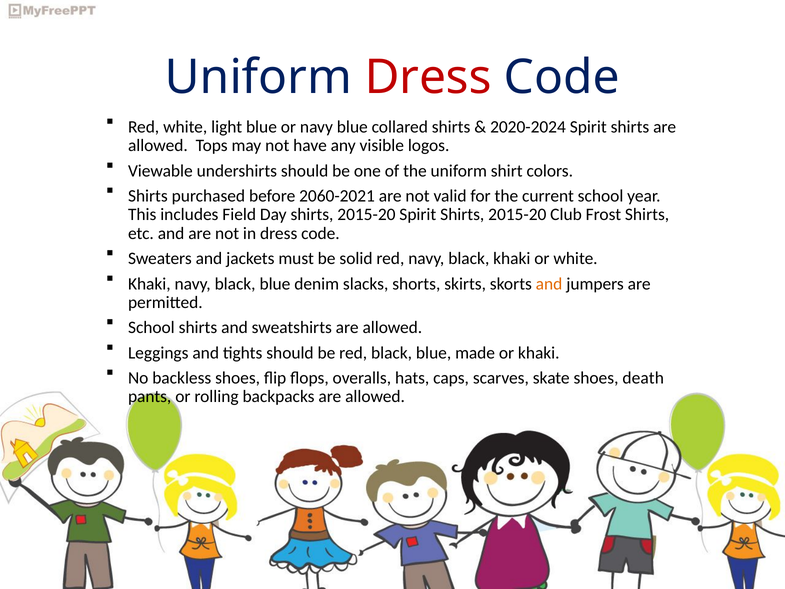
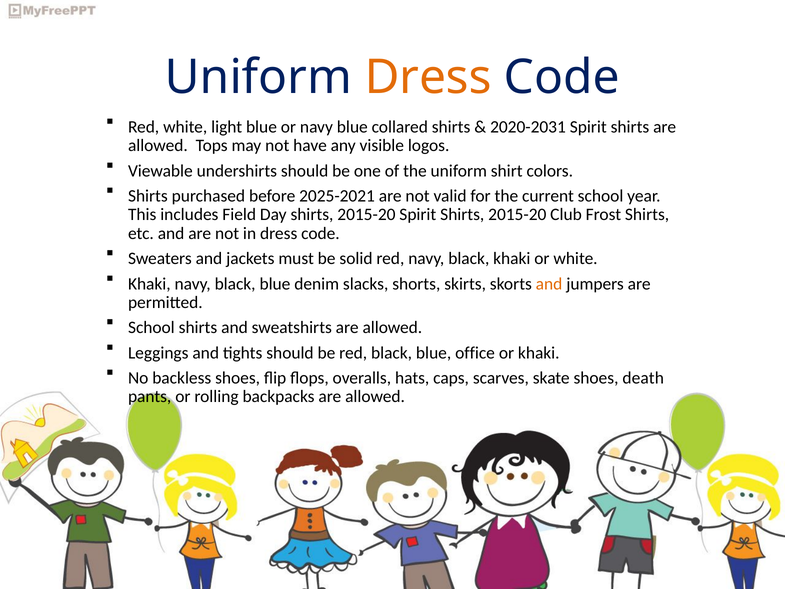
Dress colour: red -> orange (428, 77)
2020-2024: 2020-2024 -> 2020-2031 (528, 127)
2060-2021: 2060-2021 -> 2025-2021 (337, 196)
made: made -> office (475, 353)
